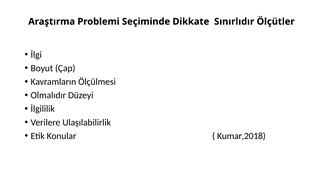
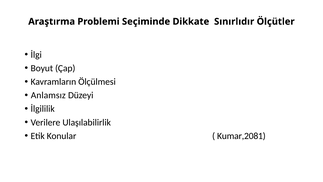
Olmalıdır: Olmalıdır -> Anlamsız (48, 95)
Kumar,2018: Kumar,2018 -> Kumar,2081 (241, 136)
